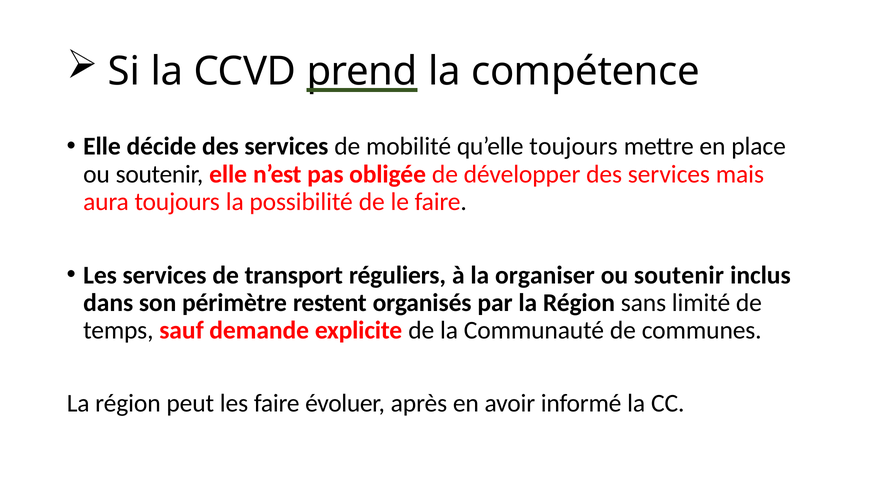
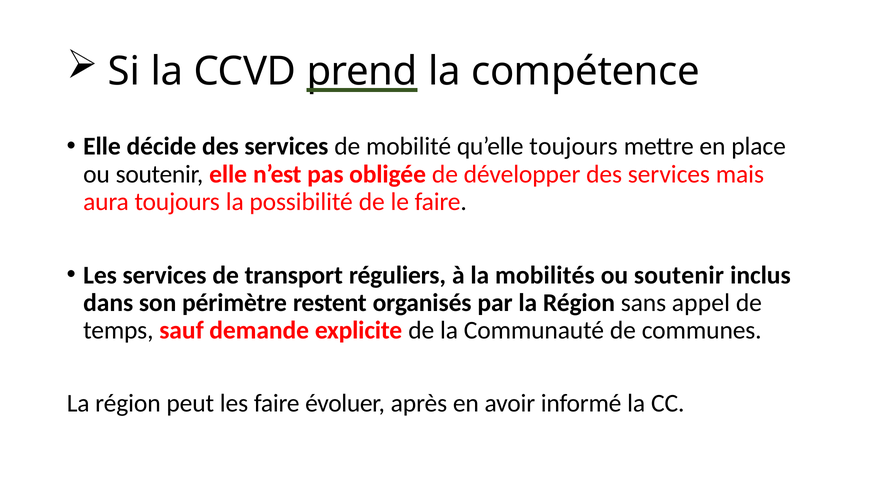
organiser: organiser -> mobilités (545, 275)
limité: limité -> appel (701, 303)
